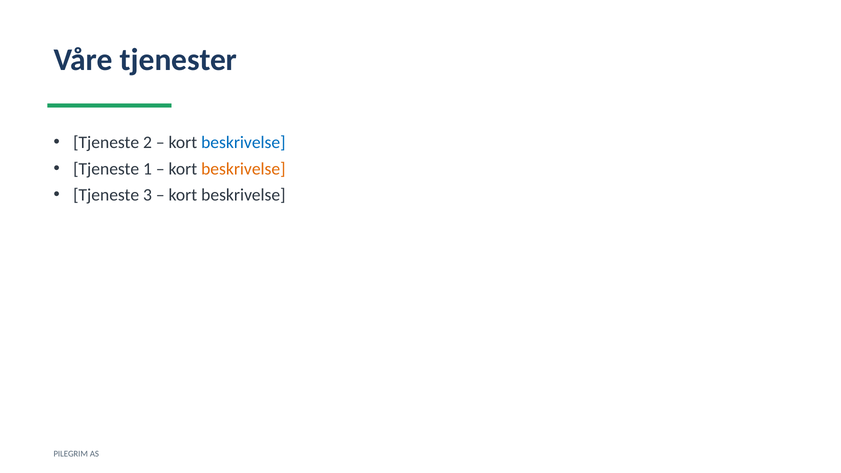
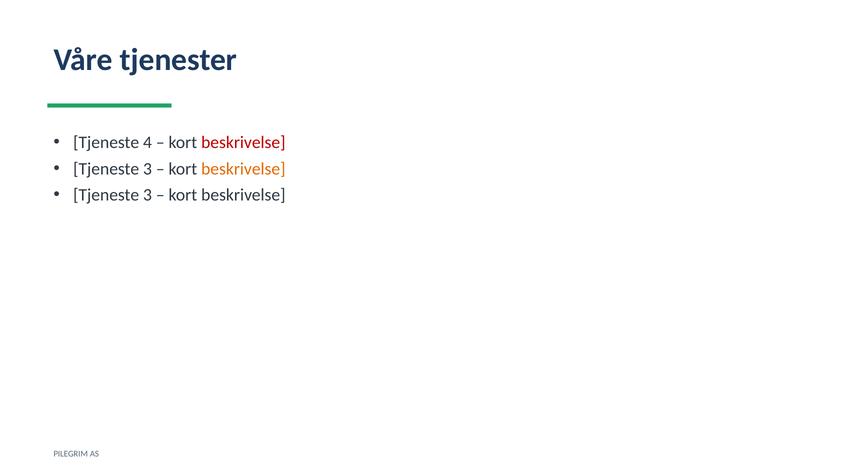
2: 2 -> 4 (147, 142)
beskrivelse colour: blue -> red (243, 142)
1: 1 -> 3 (147, 169)
